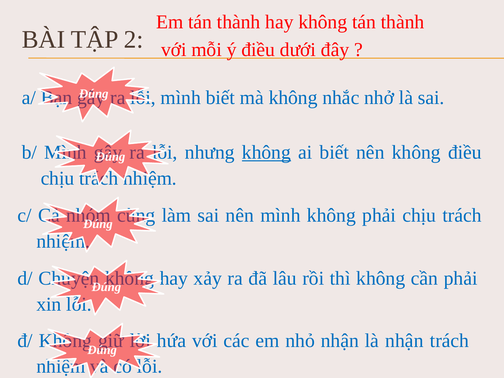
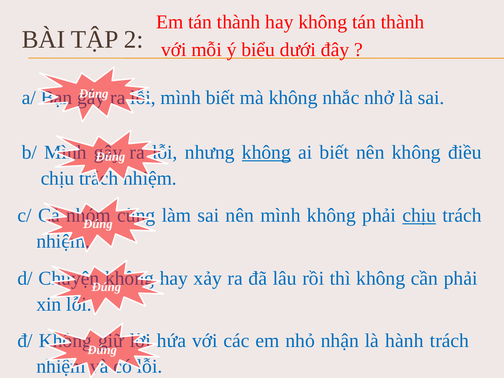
ý điều: điều -> biểu (258, 50)
chịu underline: none -> present (419, 215)
là nhận: nhận -> hành (404, 341)
